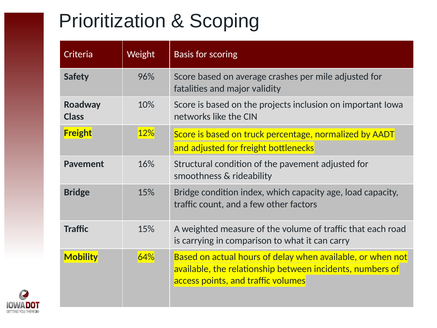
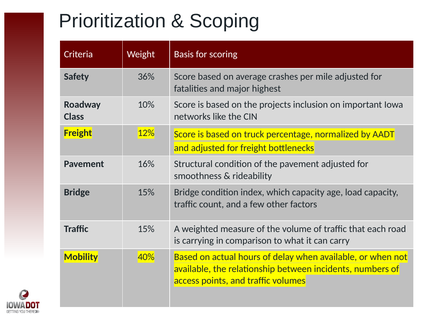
96%: 96% -> 36% (146, 77)
validity: validity -> highest (266, 88)
64%: 64% -> 40% (146, 257)
